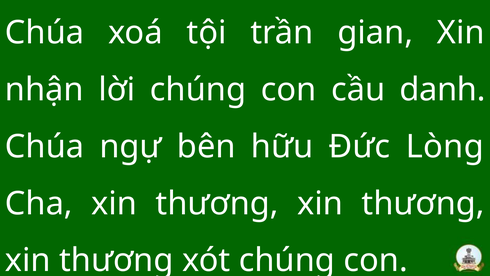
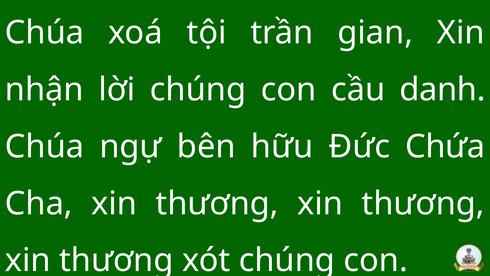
Lòng: Lòng -> Chứa (445, 146)
